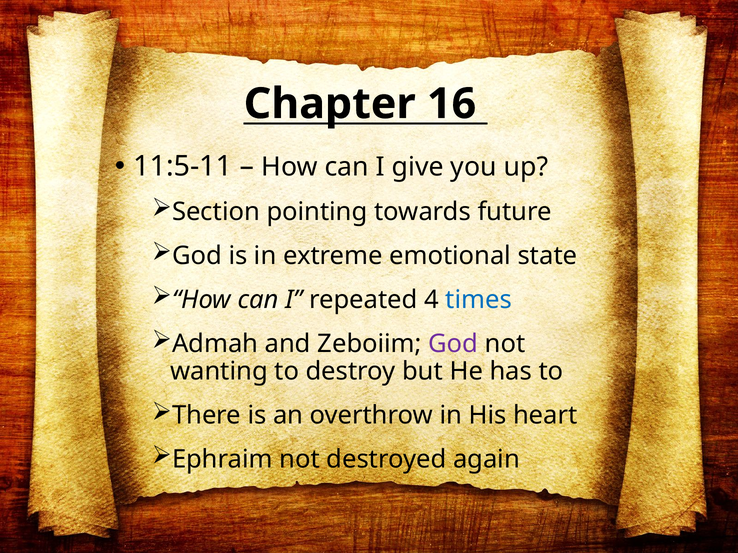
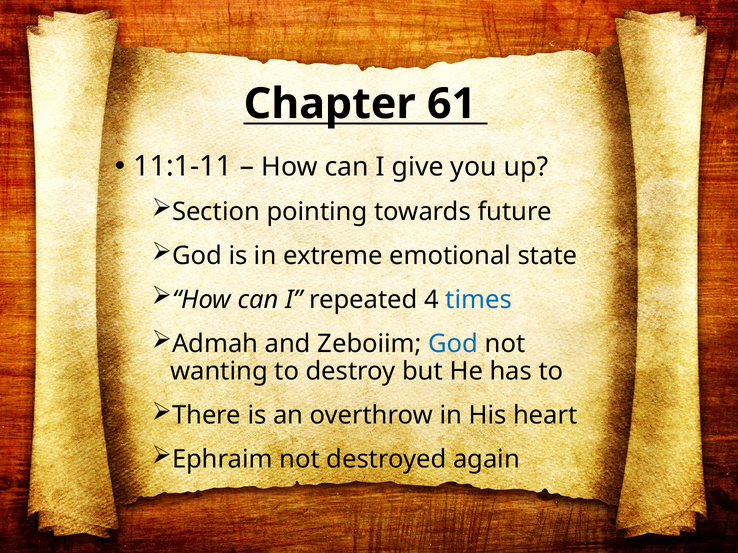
16: 16 -> 61 (452, 104)
11:5-11: 11:5-11 -> 11:1-11 (183, 166)
God colour: purple -> blue (453, 344)
